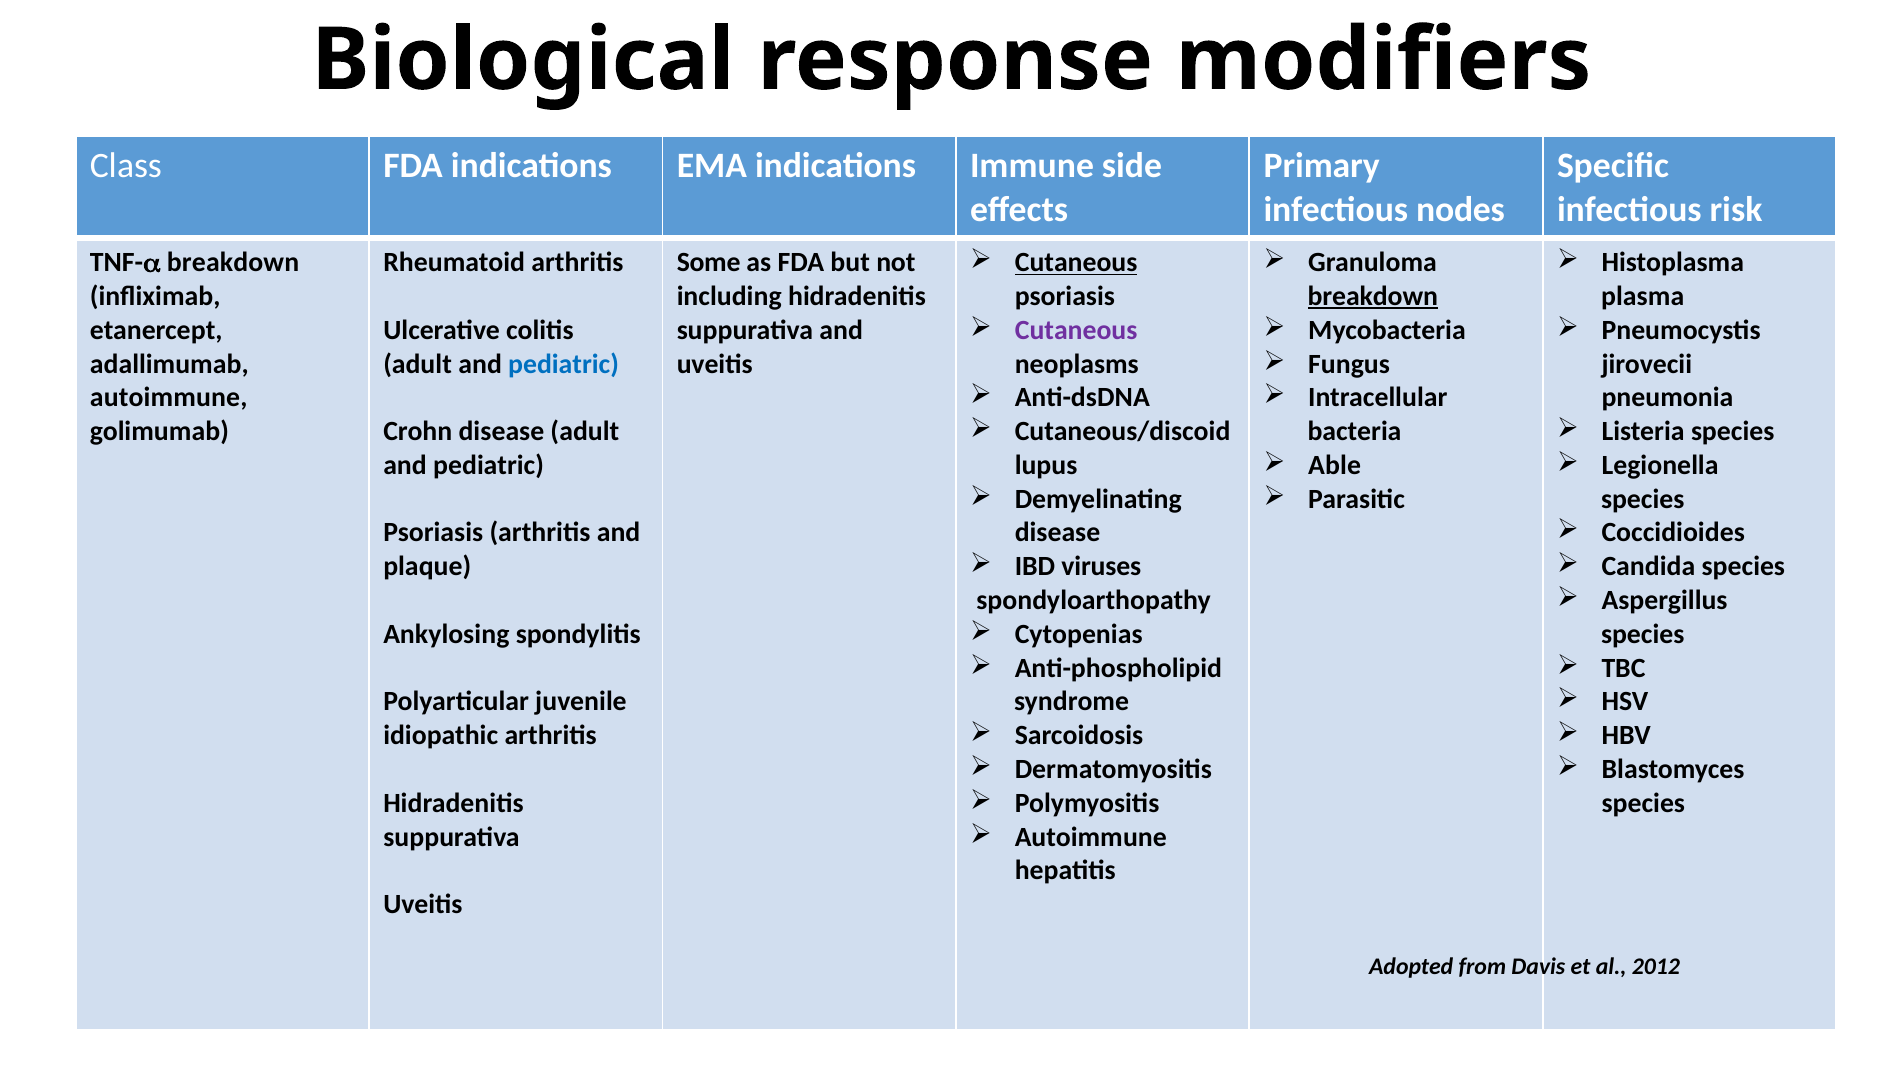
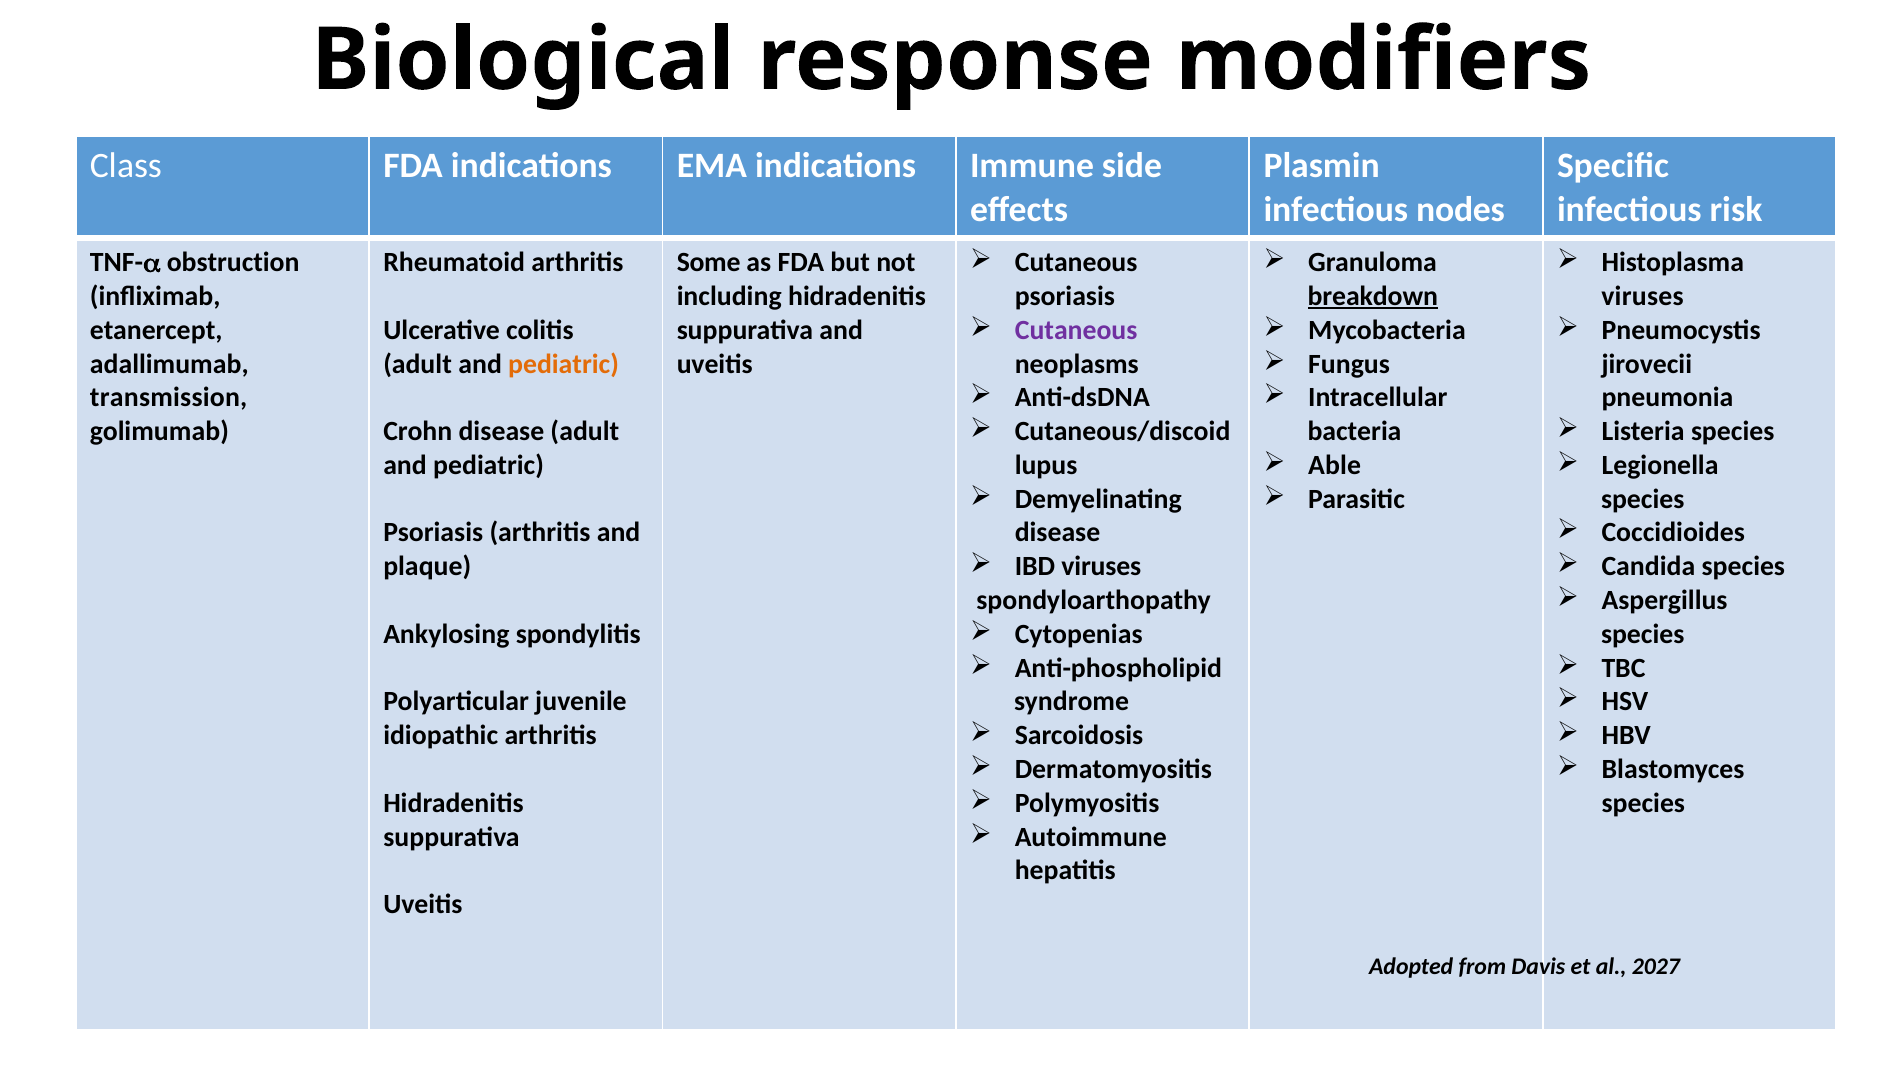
Primary: Primary -> Plasmin (1322, 166)
Cutaneous underline: present -> none (1076, 262)
TNF-a breakdown: breakdown -> obstruction (233, 262)
plasma: plasma -> viruses (1643, 296)
pediatric colour: blue -> orange (564, 364)
autoimmune: autoimmune -> transmission (169, 398)
2012: 2012 -> 2027 (1656, 967)
